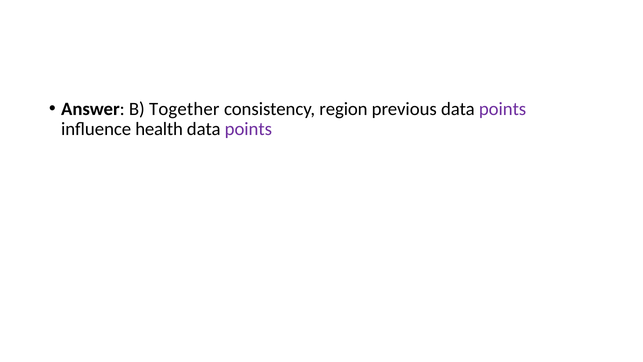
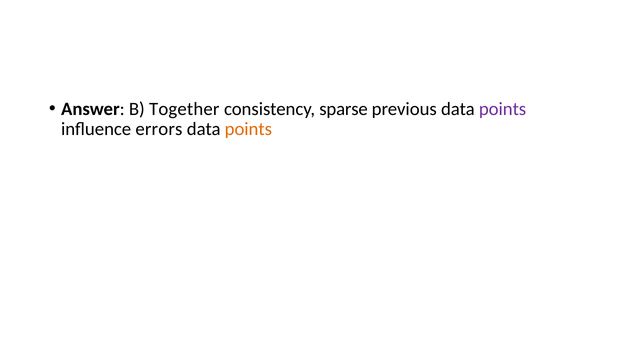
region: region -> sparse (344, 109)
health: health -> errors (159, 129)
points colour: purple -> orange (248, 129)
